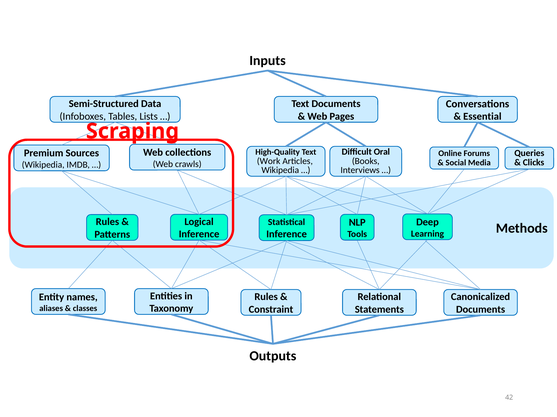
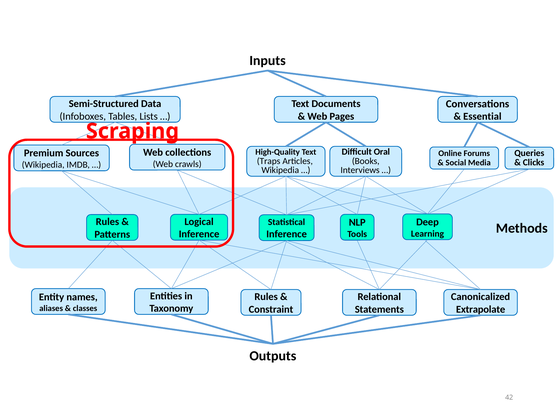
Work: Work -> Traps (269, 161)
Documents: Documents -> Extrapolate (481, 310)
